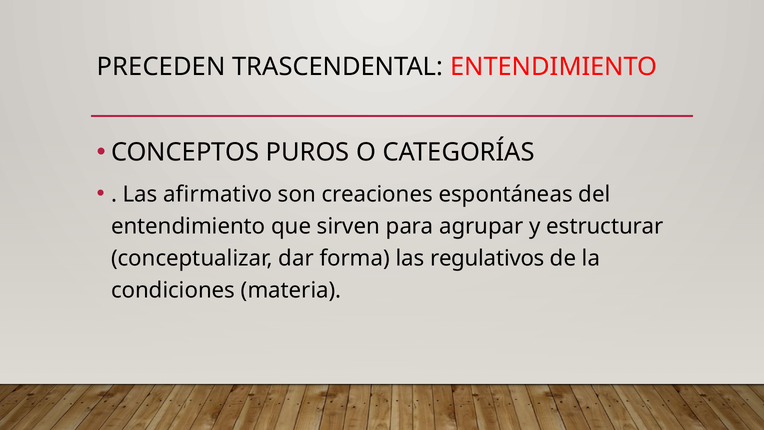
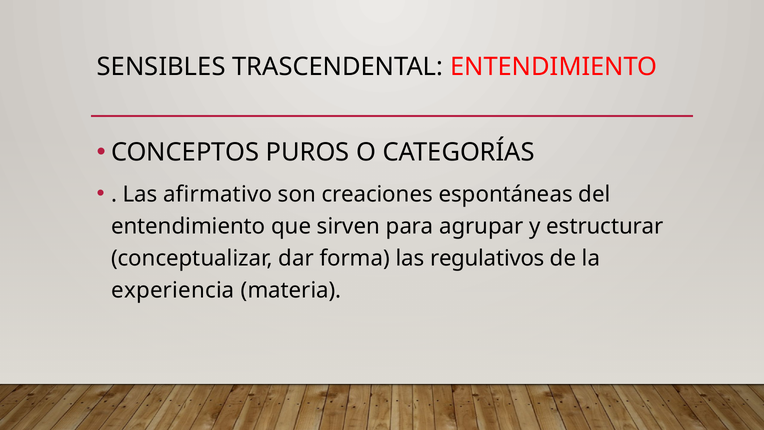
PRECEDEN: PRECEDEN -> SENSIBLES (161, 67)
condiciones: condiciones -> experiencia (173, 290)
